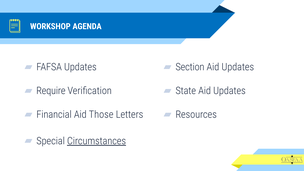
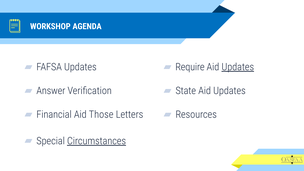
Section: Section -> Require (190, 67)
Updates underline: none -> present (238, 67)
Require: Require -> Answer (51, 91)
